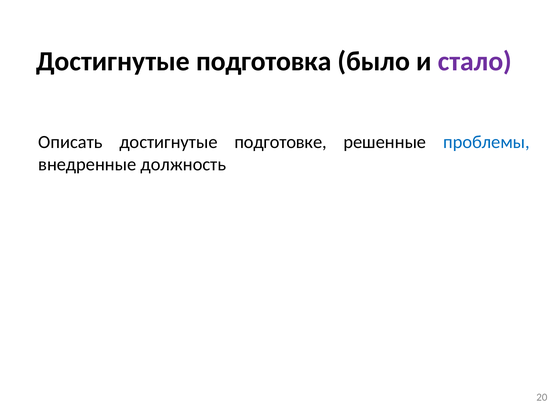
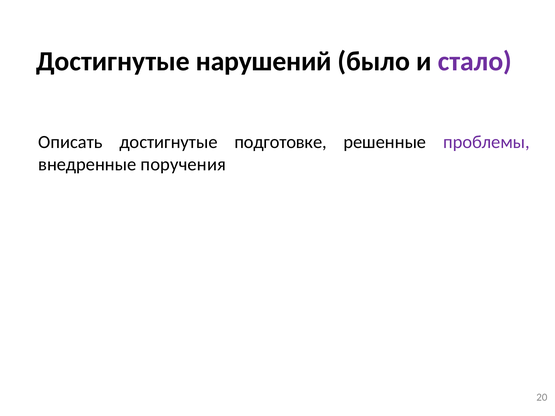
подготовка: подготовка -> нарушений (264, 61)
проблемы colour: blue -> purple (486, 142)
должность: должность -> поручения (183, 164)
